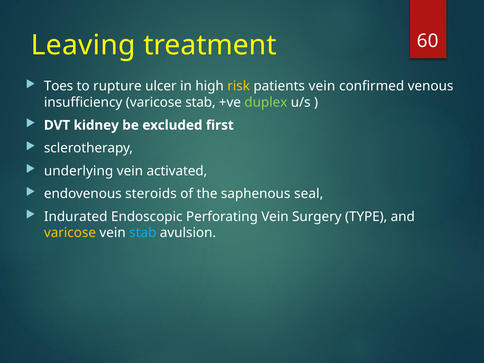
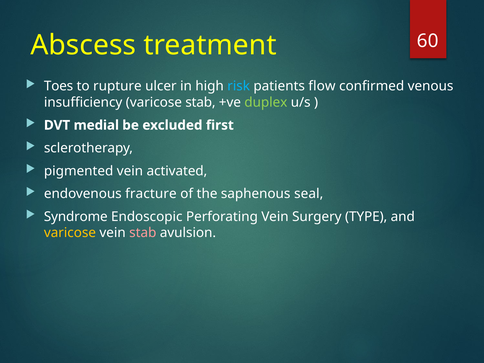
Leaving: Leaving -> Abscess (83, 45)
risk colour: yellow -> light blue (239, 86)
patients vein: vein -> flow (322, 86)
kidney: kidney -> medial (96, 125)
underlying: underlying -> pigmented (79, 171)
steroids: steroids -> fracture (151, 194)
Indurated: Indurated -> Syndrome (76, 217)
stab colour: light blue -> pink (143, 233)
